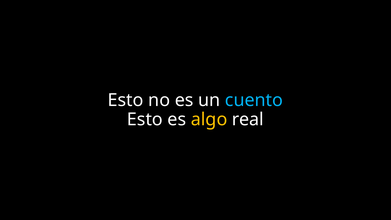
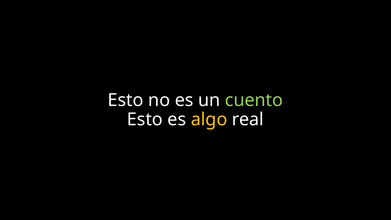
cuento colour: light blue -> light green (254, 100)
